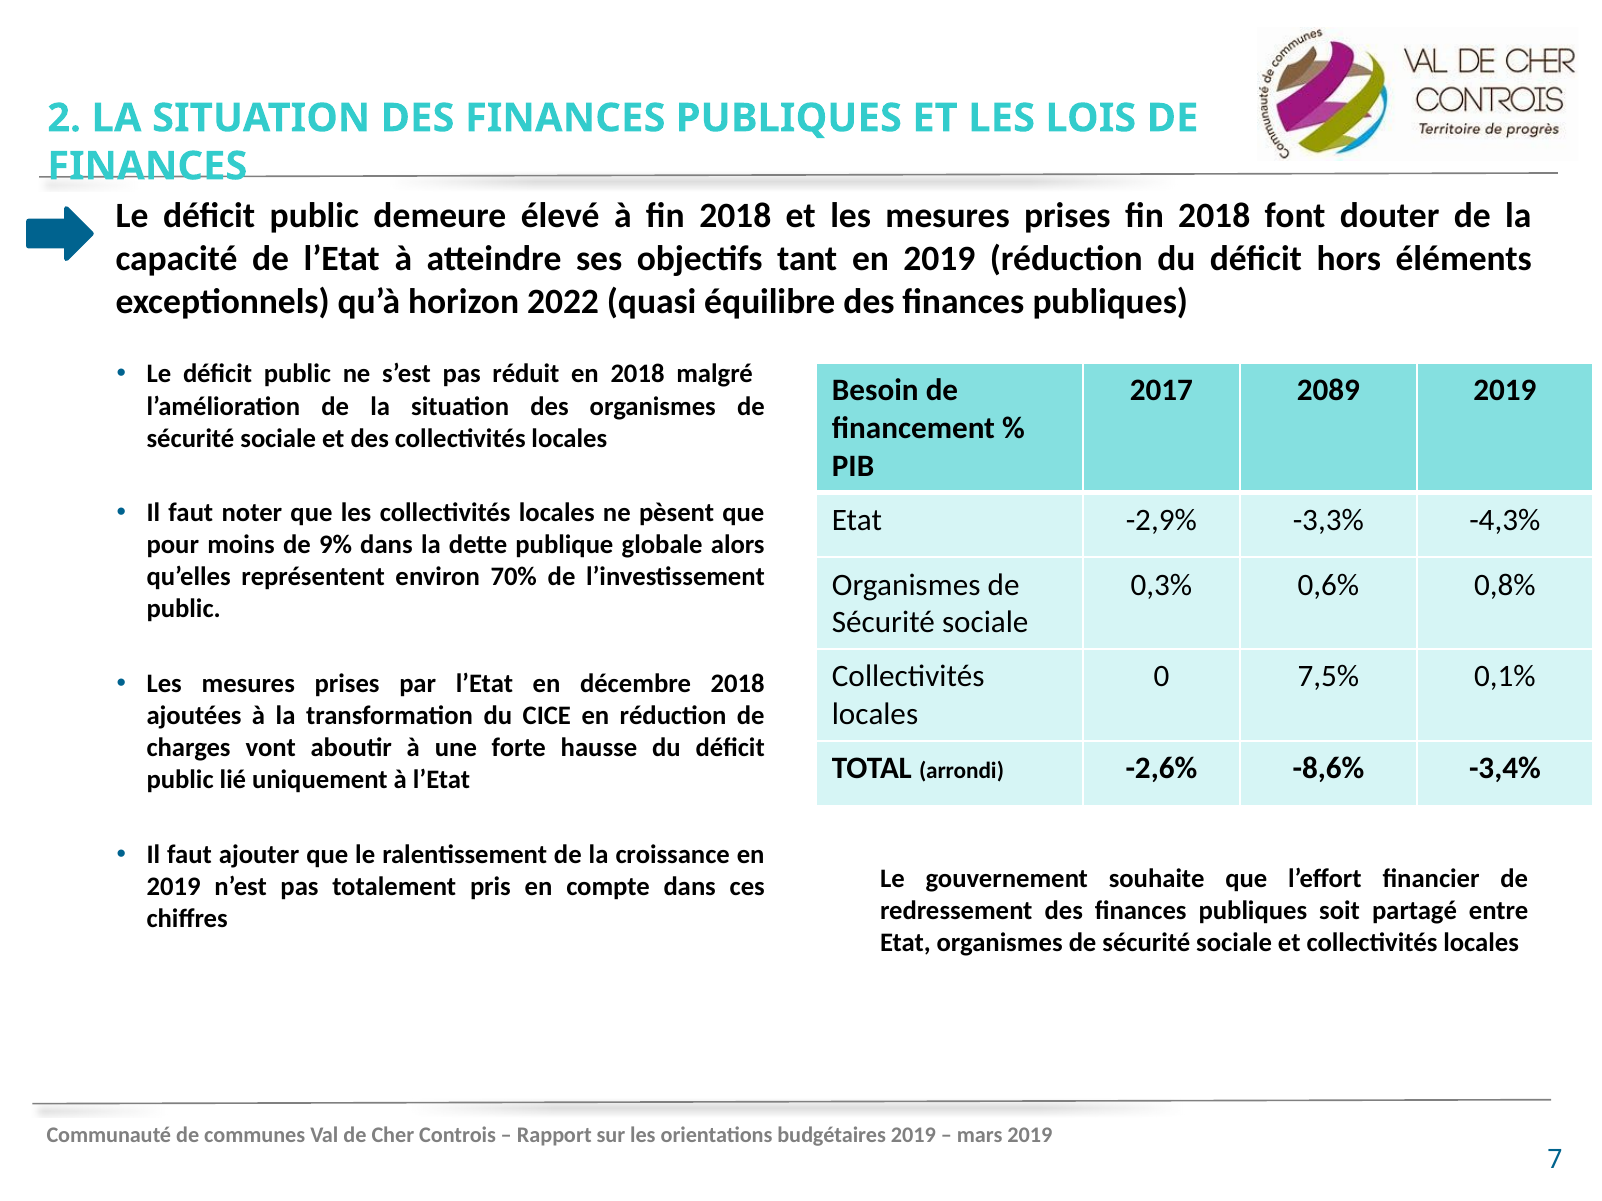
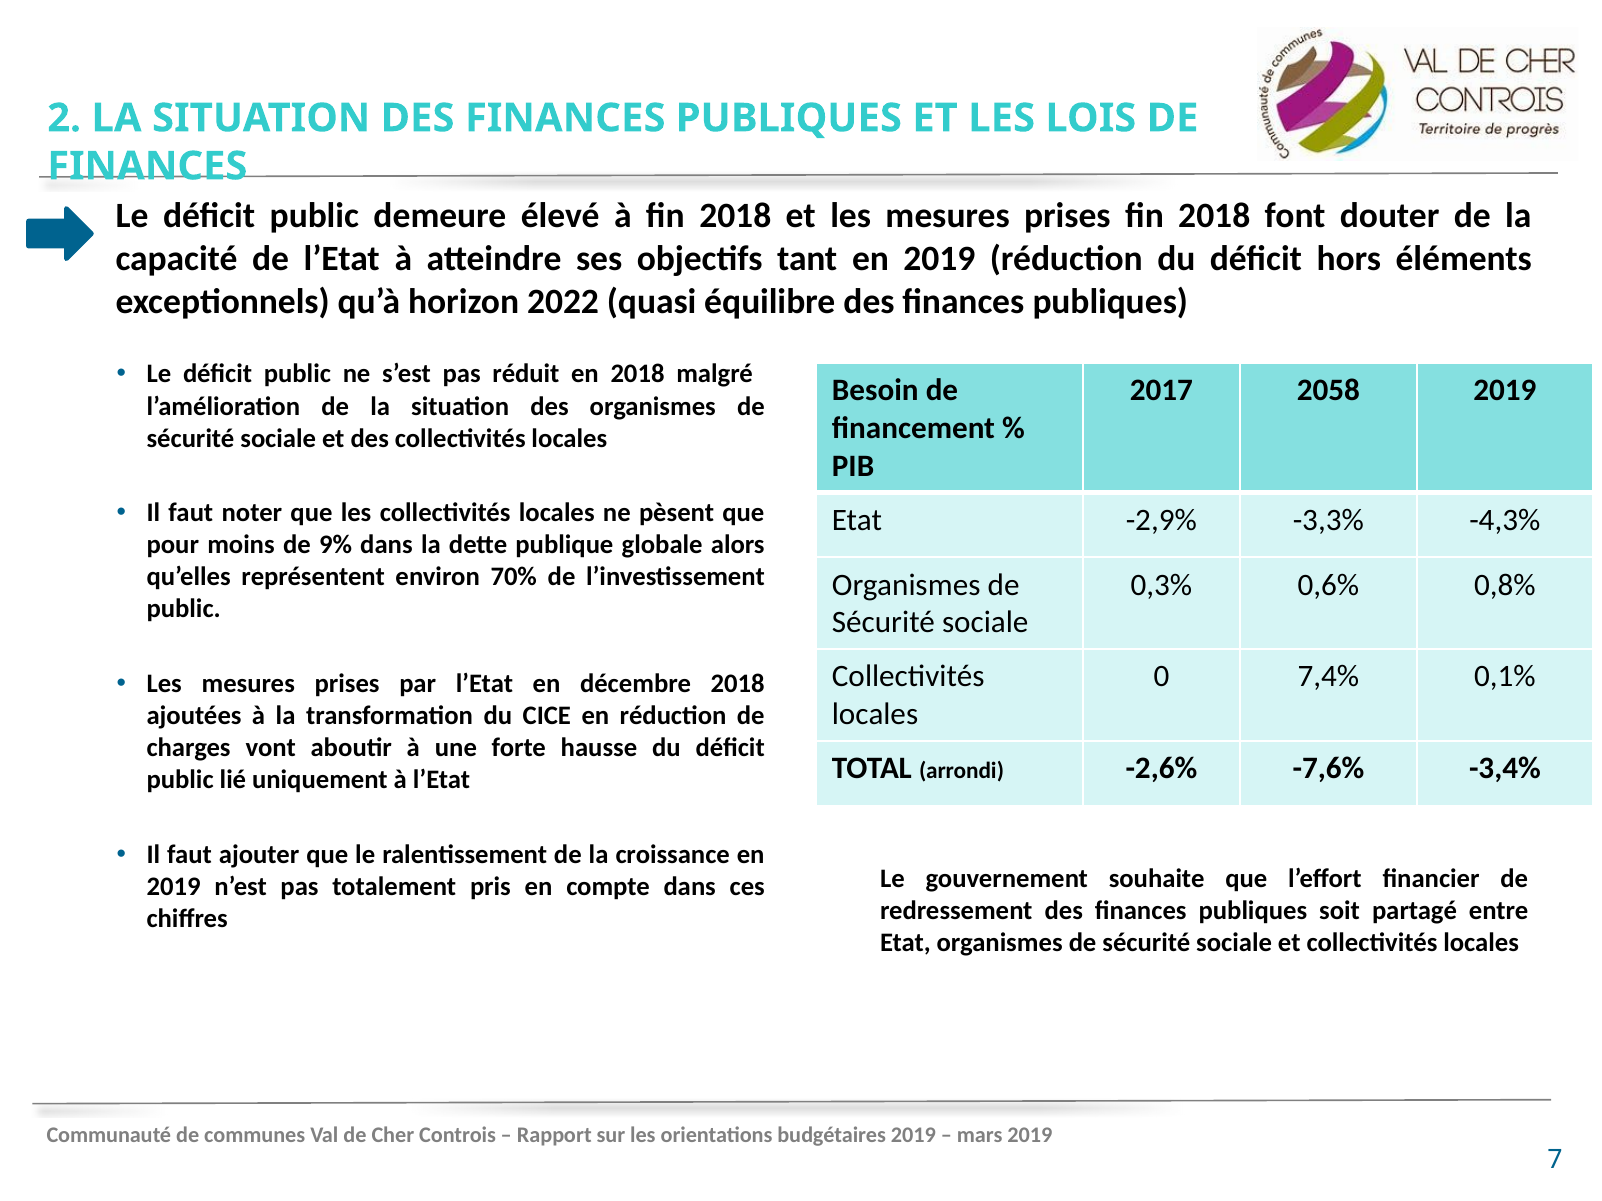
2089: 2089 -> 2058 (1328, 390)
7,5%: 7,5% -> 7,4% (1328, 677)
-8,6%: -8,6% -> -7,6% (1328, 769)
